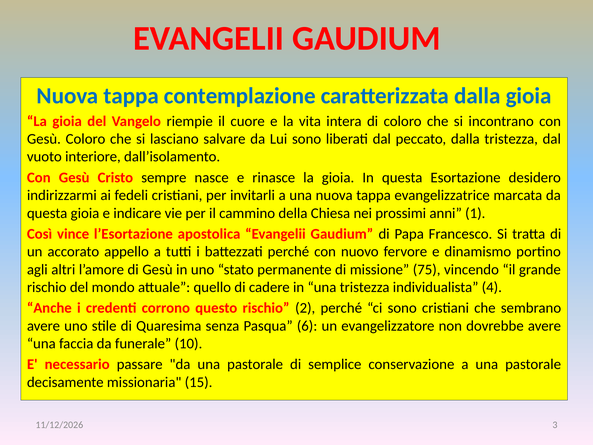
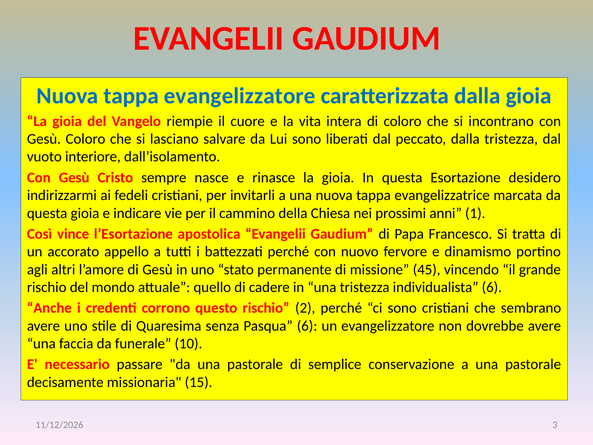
tappa contemplazione: contemplazione -> evangelizzatore (240, 96)
75: 75 -> 45 (427, 269)
individualista 4: 4 -> 6 (492, 287)
